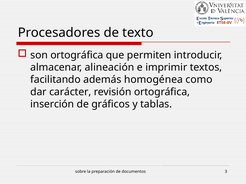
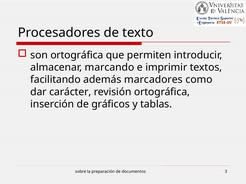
alineación: alineación -> marcando (110, 68)
homogénea: homogénea -> marcadores (153, 80)
